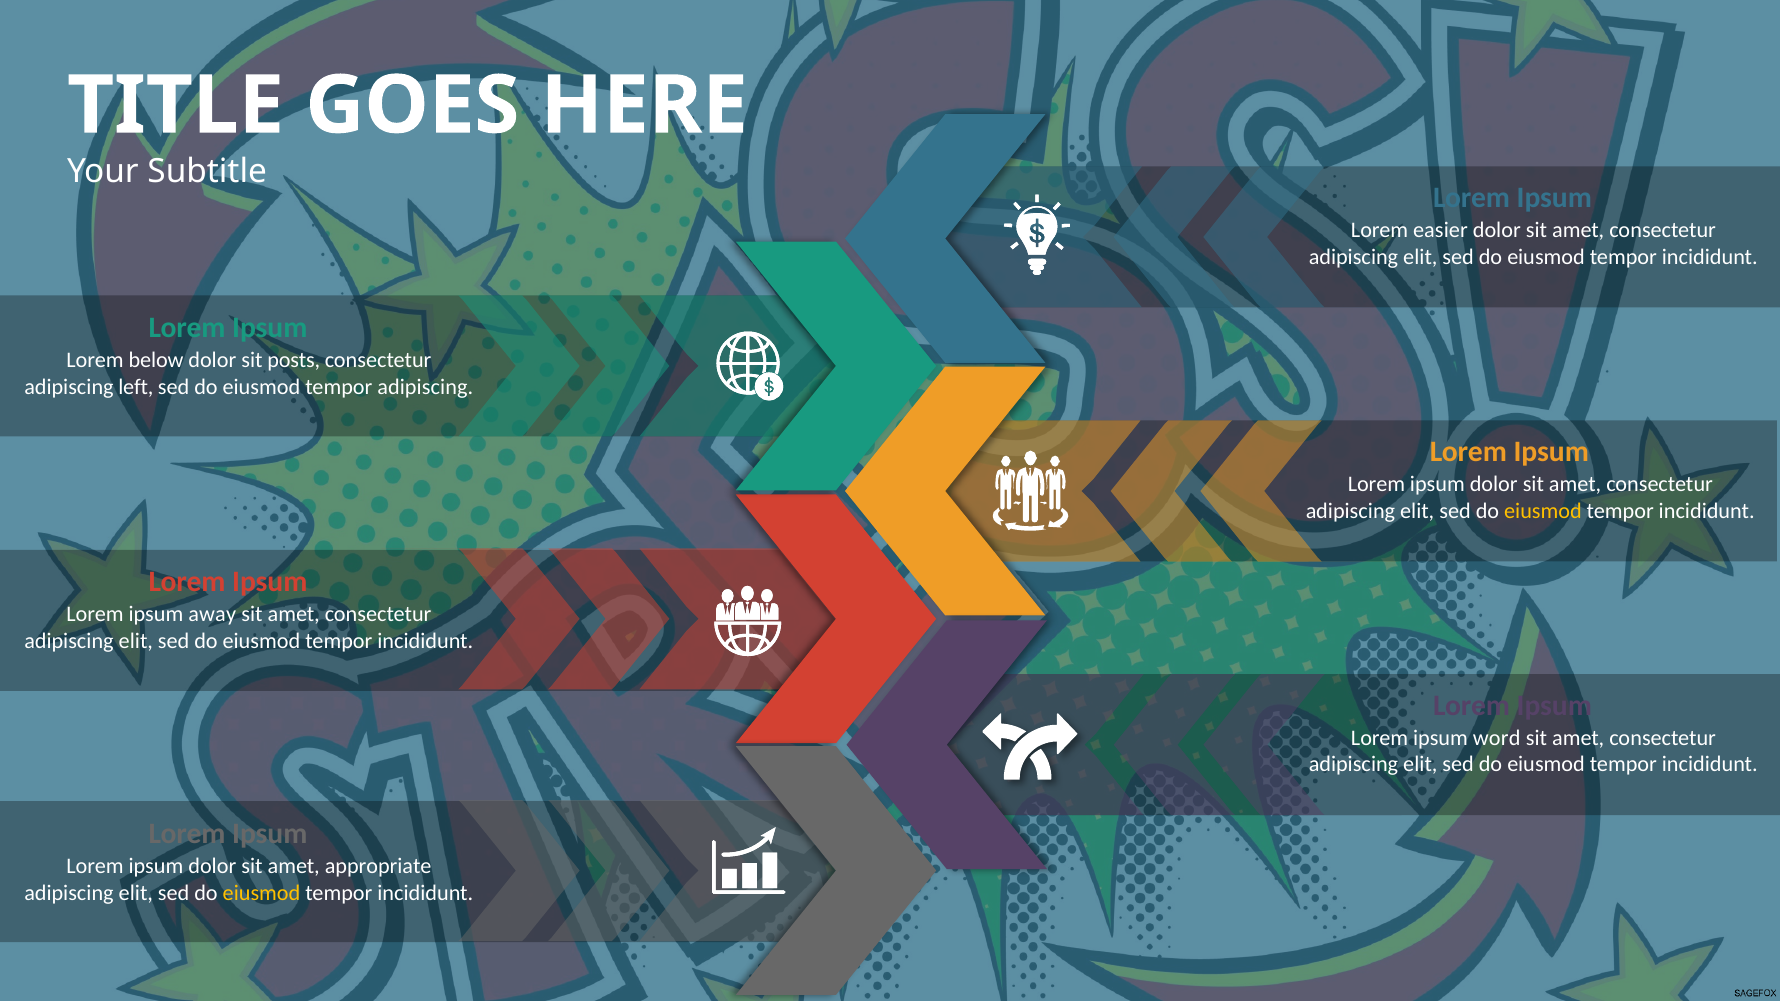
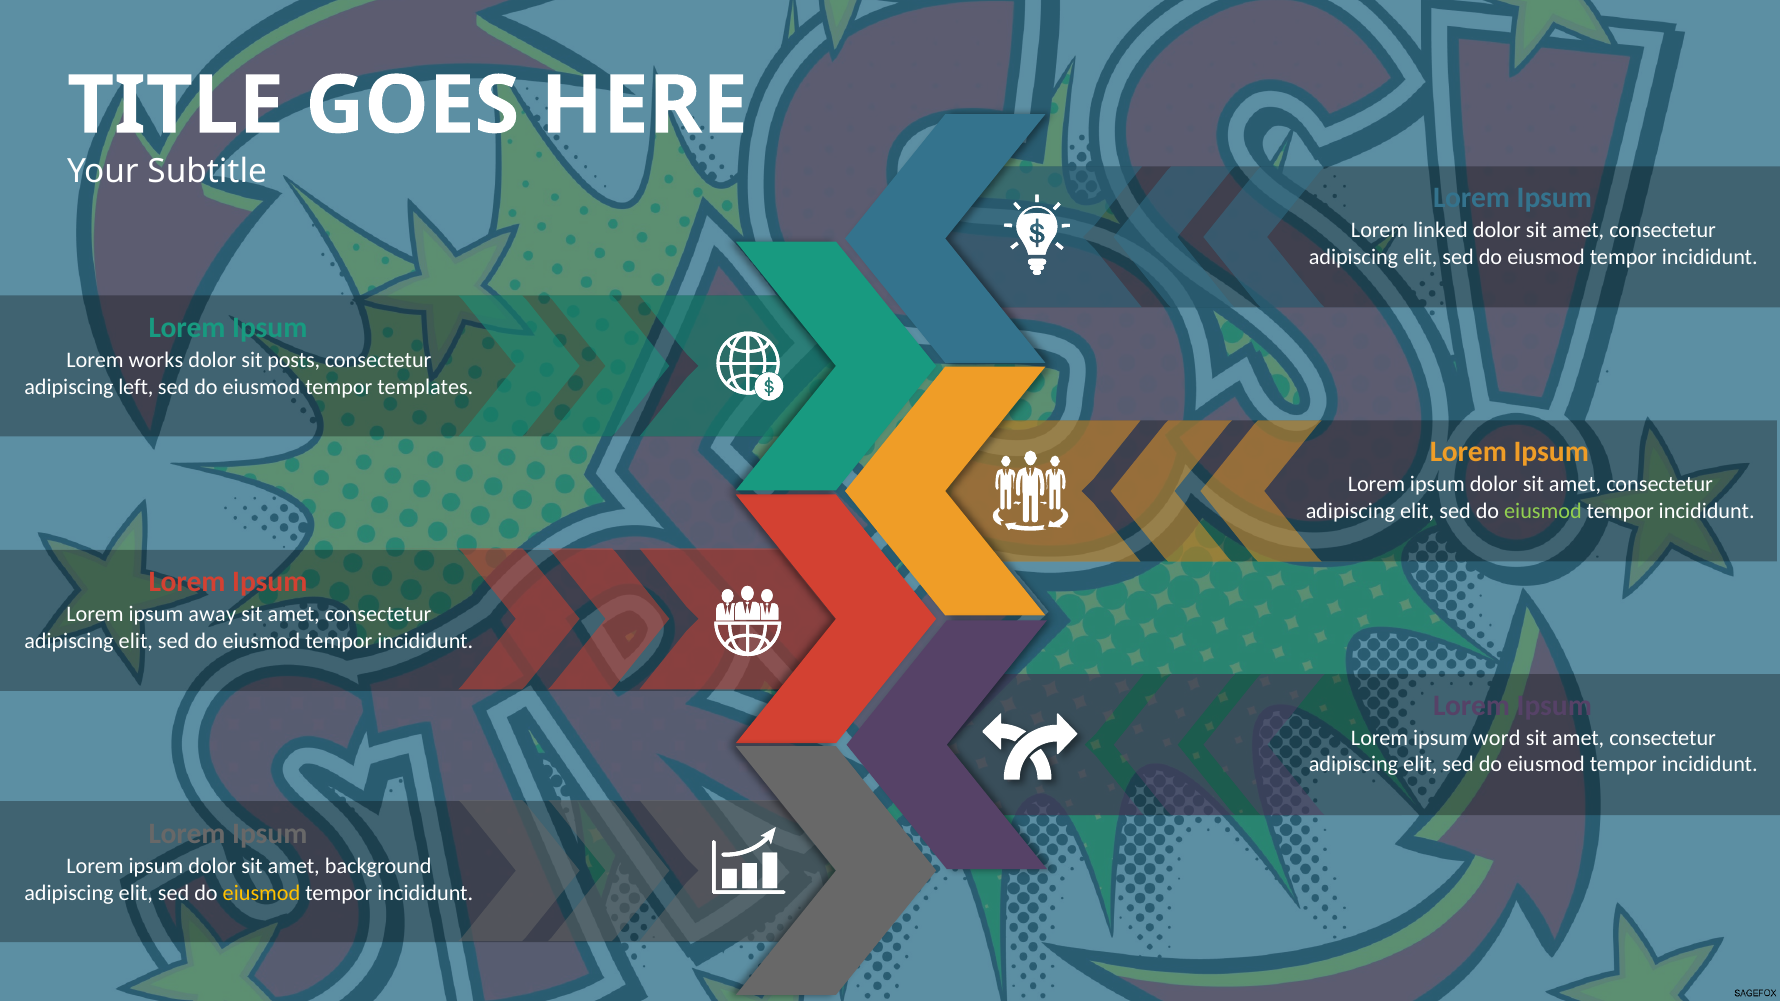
easier: easier -> linked (1440, 230)
below: below -> works (156, 360)
tempor adipiscing: adipiscing -> templates (425, 387)
eiusmod colour: yellow -> light green (1543, 511)
appropriate: appropriate -> background (378, 866)
